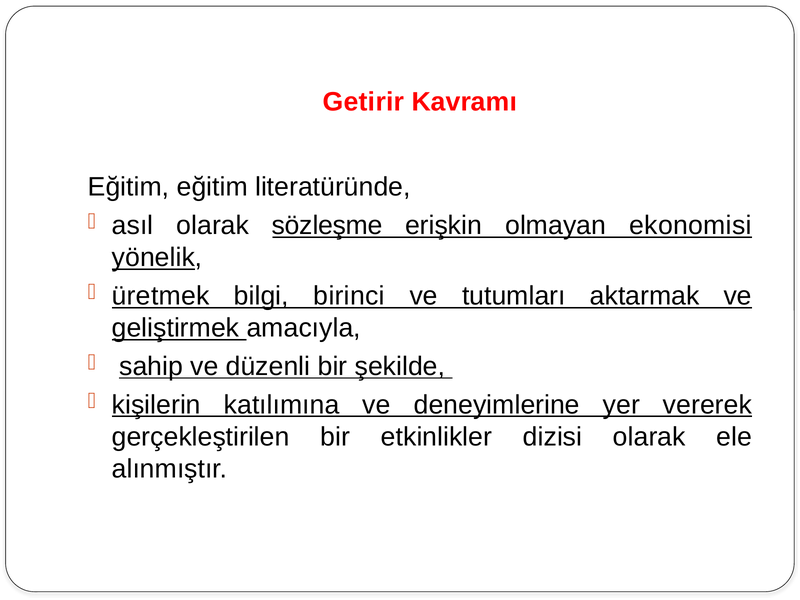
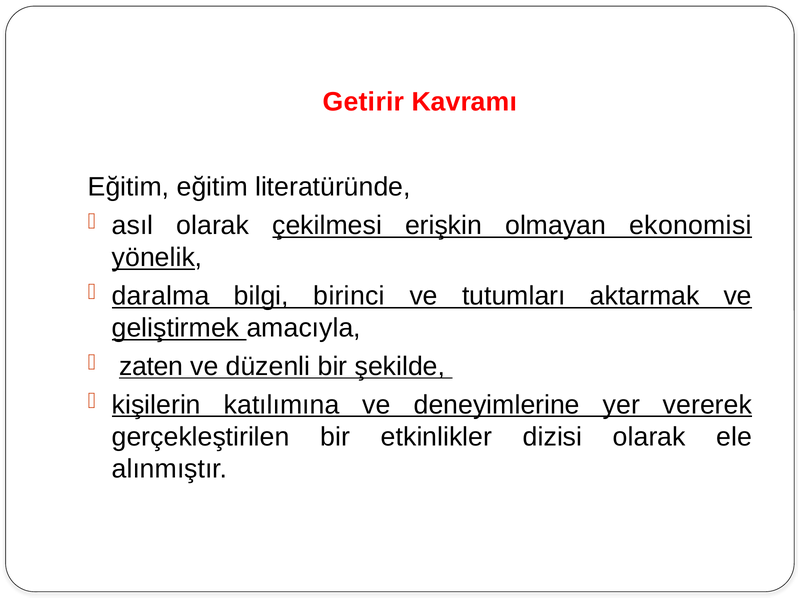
sözleşme: sözleşme -> çekilmesi (327, 225)
üretmek: üretmek -> daralma (161, 296)
sahip: sahip -> zaten (151, 366)
